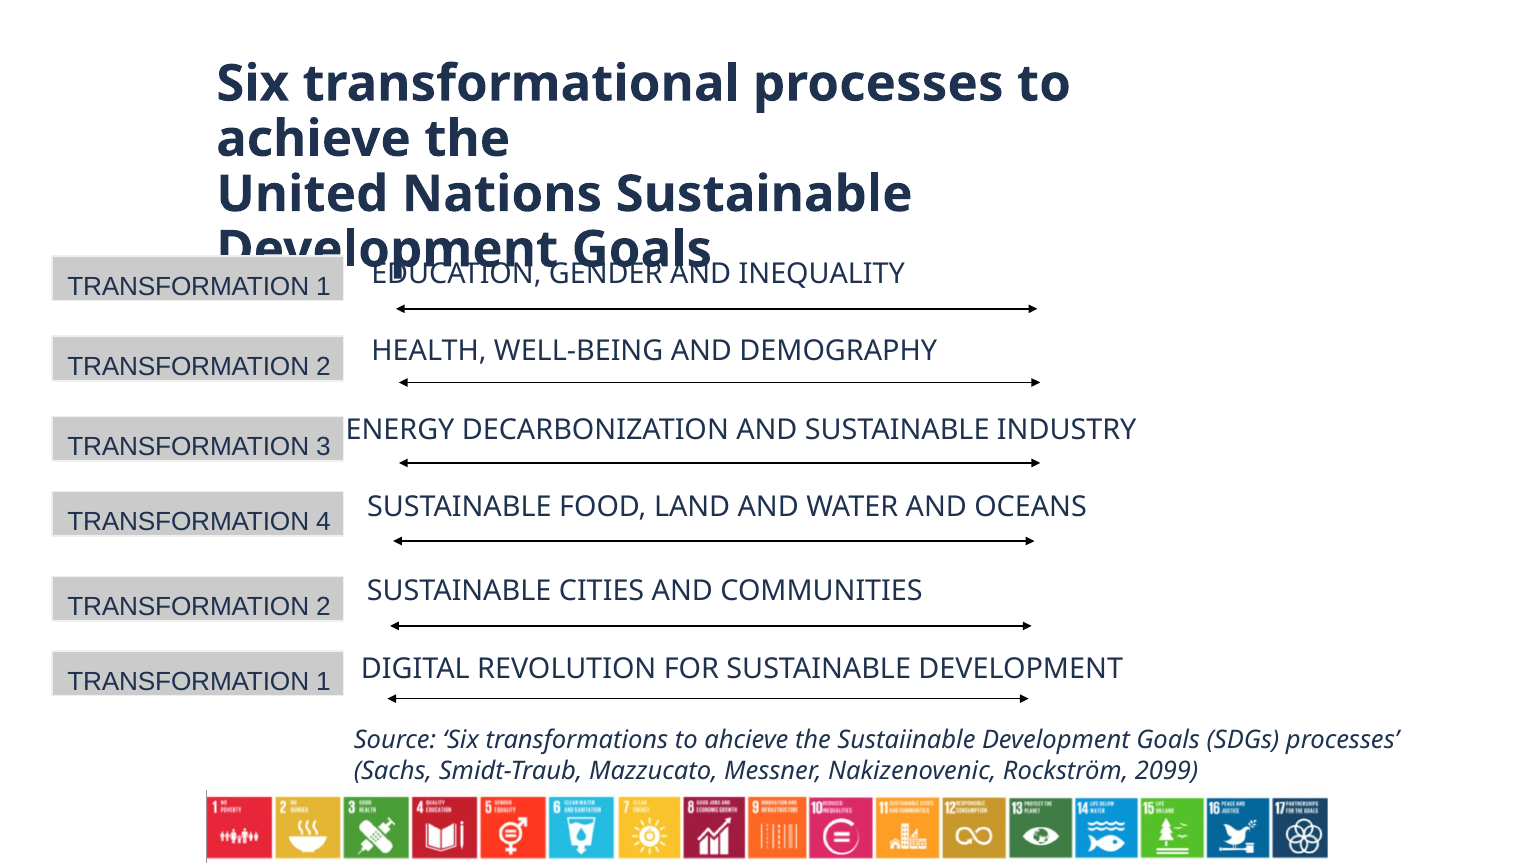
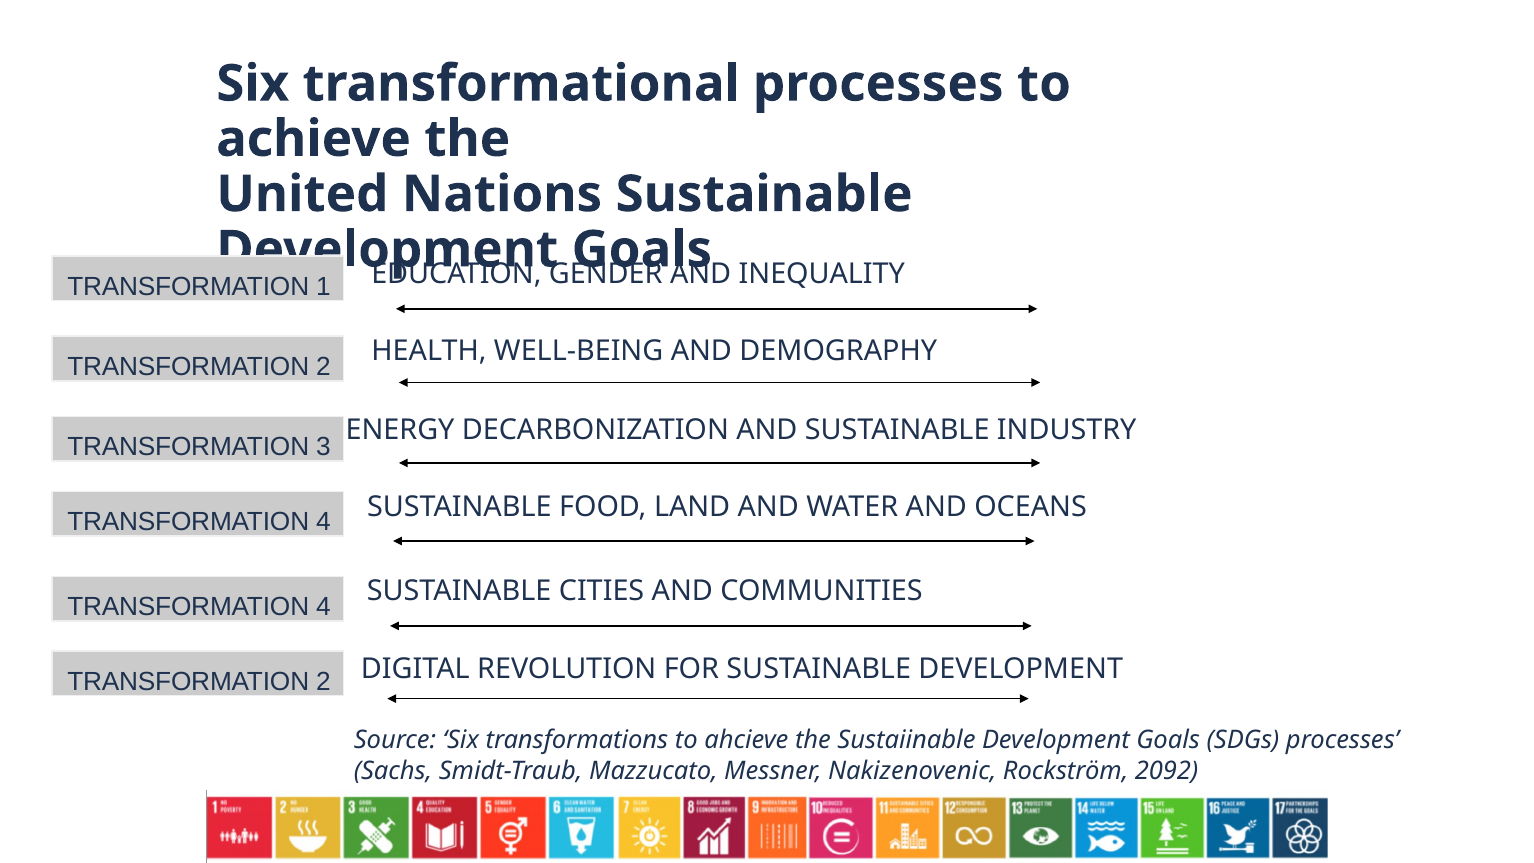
2: 2 -> 4 (323, 607)
1: 1 -> 2 (323, 682)
2099: 2099 -> 2092 (1167, 771)
